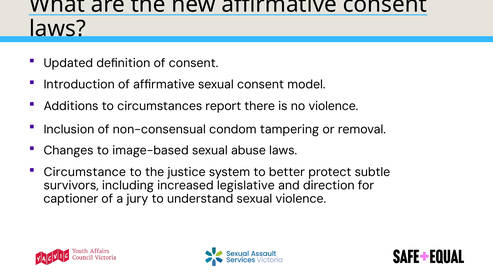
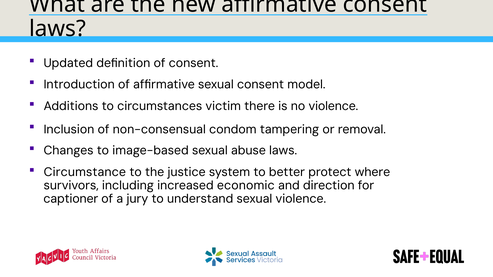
report: report -> victim (223, 106)
subtle: subtle -> where (372, 172)
legislative: legislative -> economic (246, 186)
